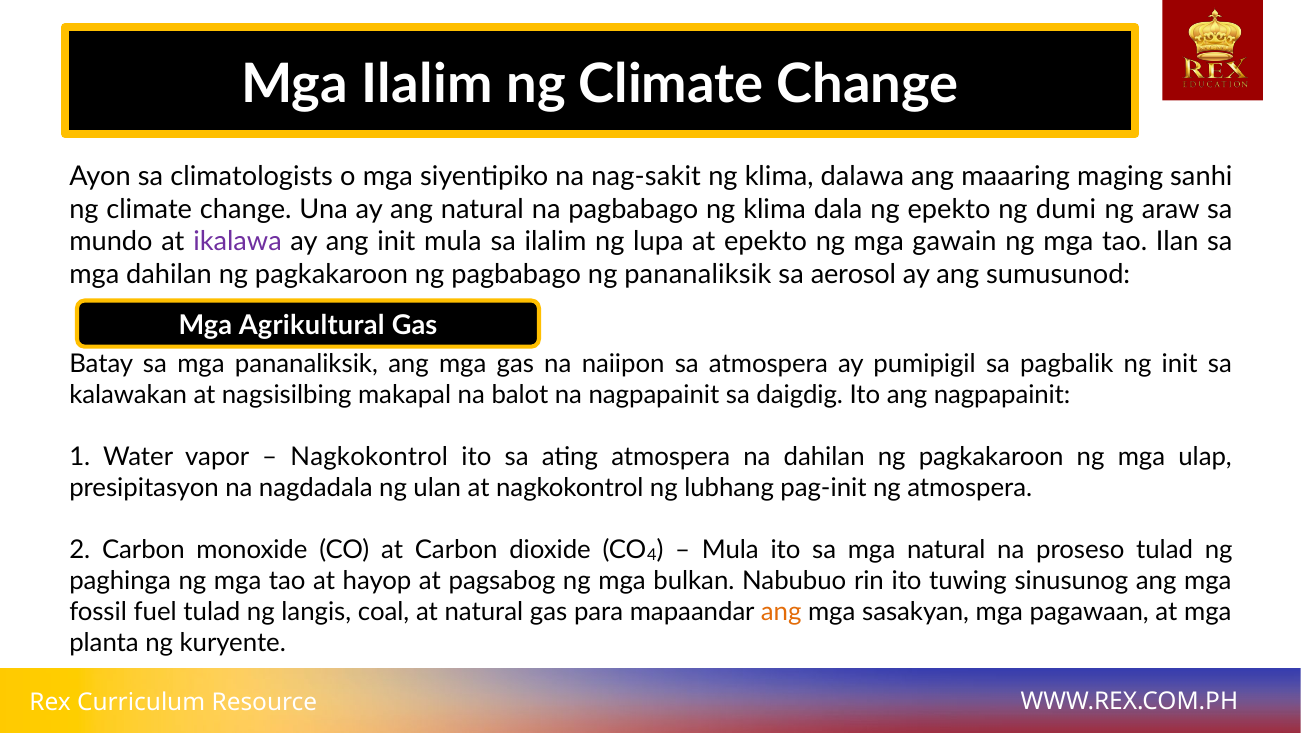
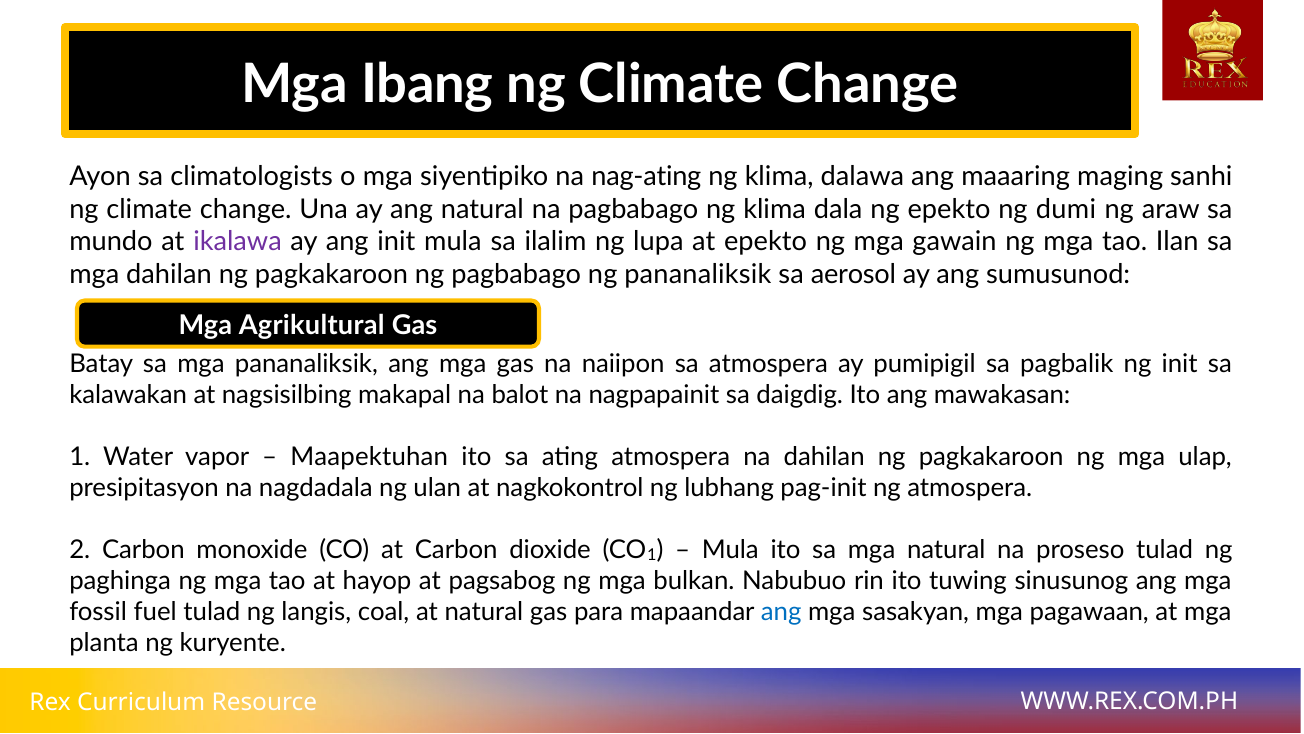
Mga Ilalim: Ilalim -> Ibang (427, 84)
nag-sakit: nag-sakit -> nag-ating (646, 176)
ang nagpapainit: nagpapainit -> mawakasan (1002, 395)
Nagkokontrol: Nagkokontrol -> Maapektuhan (369, 457)
CO 4: 4 -> 1 (652, 555)
ang colour: orange -> blue (781, 612)
